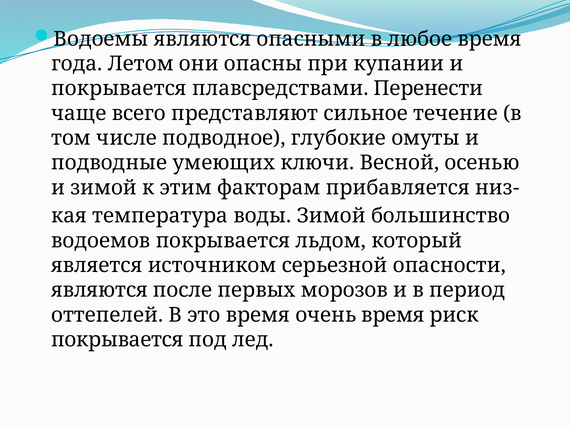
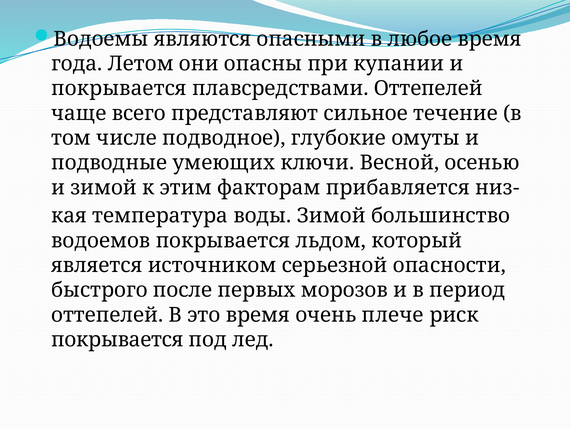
плавсредствами Перенести: Перенести -> Оттепелей (428, 88)
являются: являются -> быстрого (99, 290)
очень время: время -> плече (393, 315)
